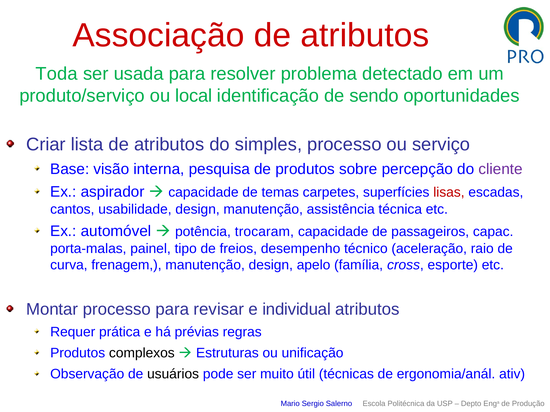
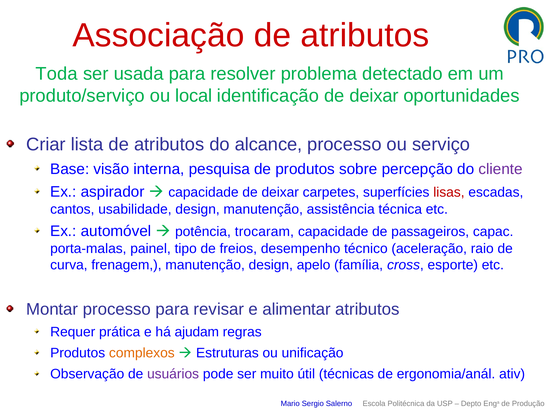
identificação de sendo: sendo -> deixar (374, 96)
simples: simples -> alcance (269, 145)
capacidade de temas: temas -> deixar (280, 193)
individual: individual -> alimentar (297, 310)
prévias: prévias -> ajudam (197, 332)
complexos colour: black -> orange (142, 353)
usuários colour: black -> purple (173, 374)
